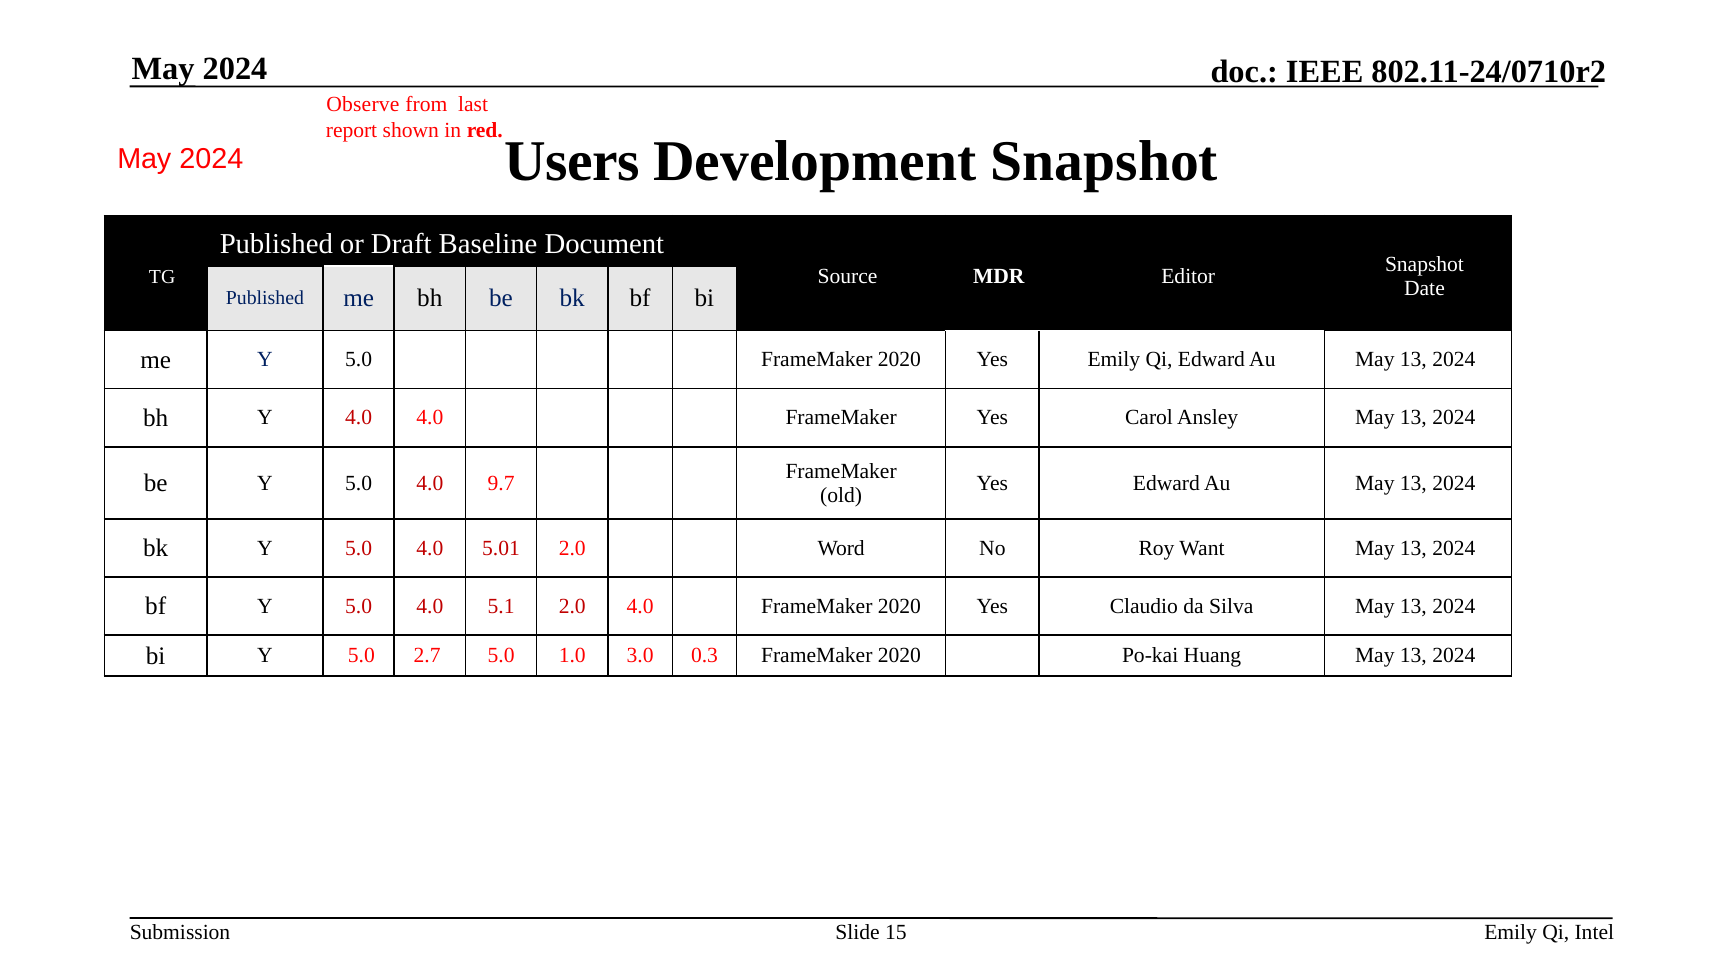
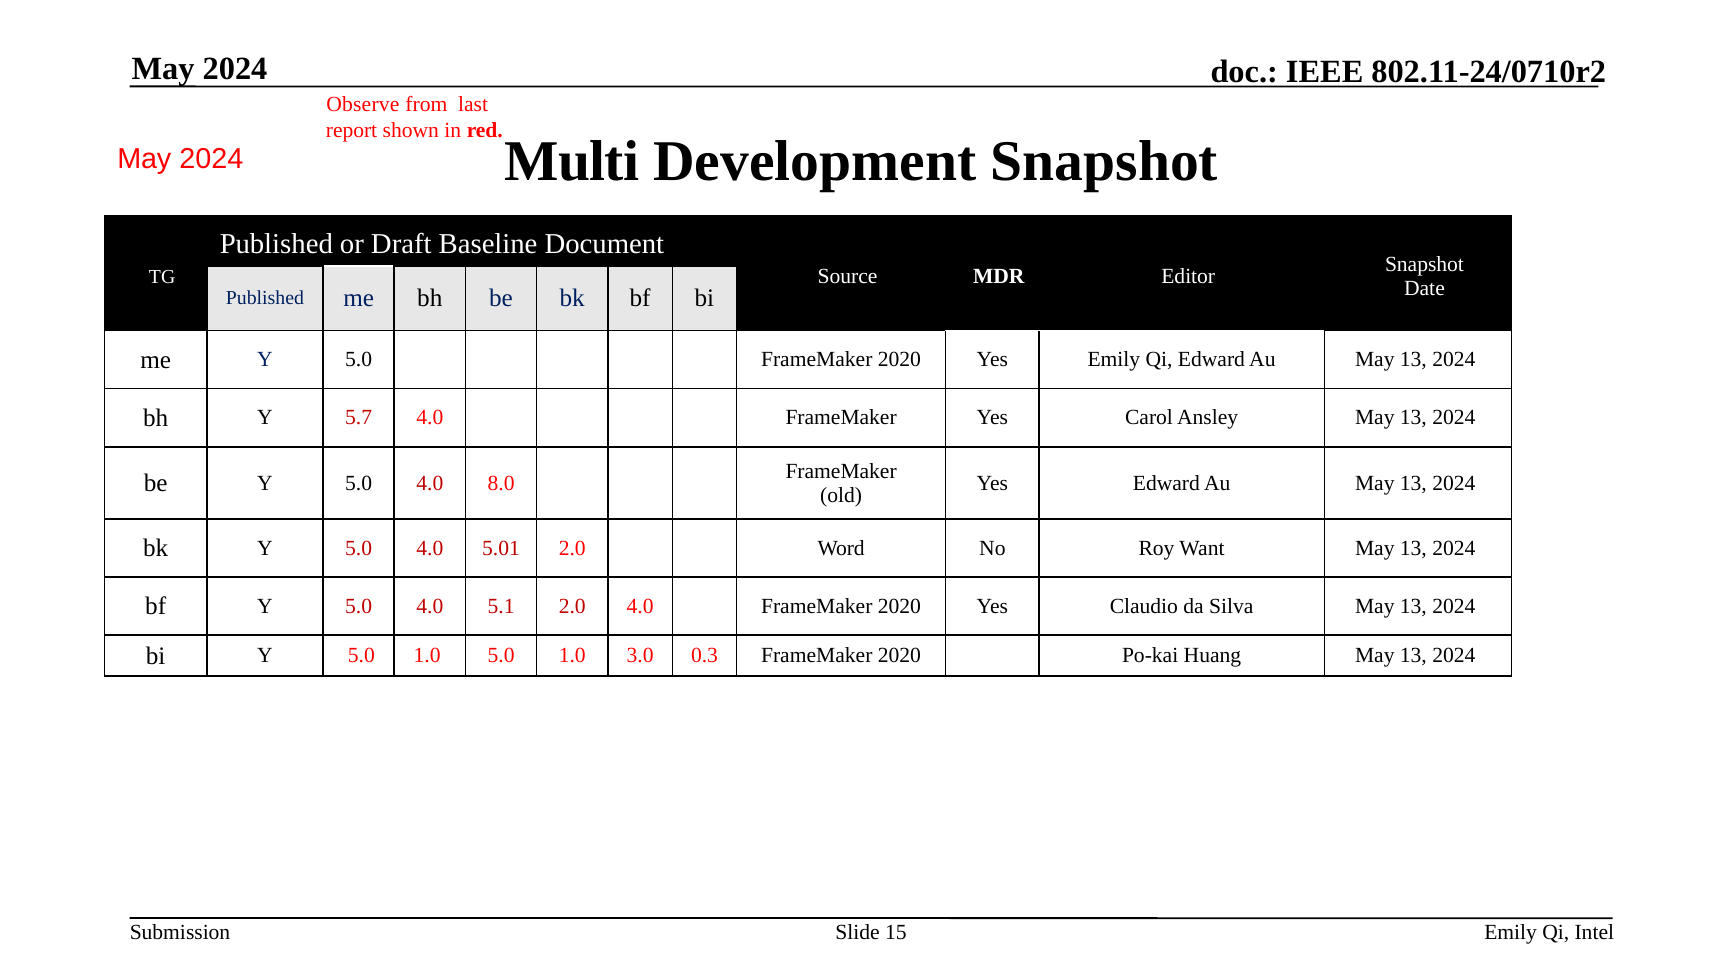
Users: Users -> Multi (572, 162)
Y 4.0: 4.0 -> 5.7 (359, 418)
9.7: 9.7 -> 8.0 (501, 483)
Y 5.0 2.7: 2.7 -> 1.0 (427, 656)
